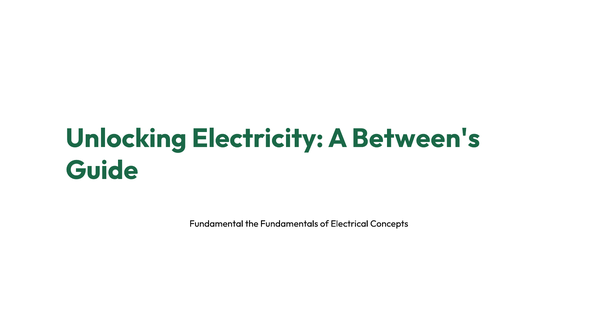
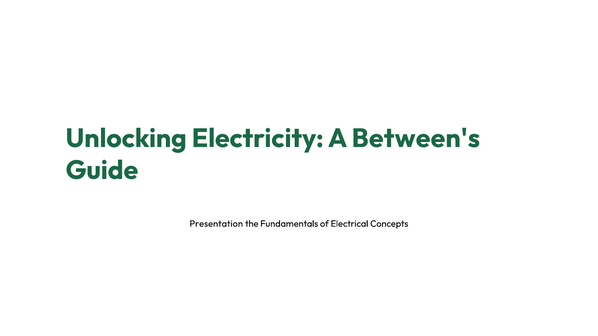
Fundamental: Fundamental -> Presentation (216, 224)
